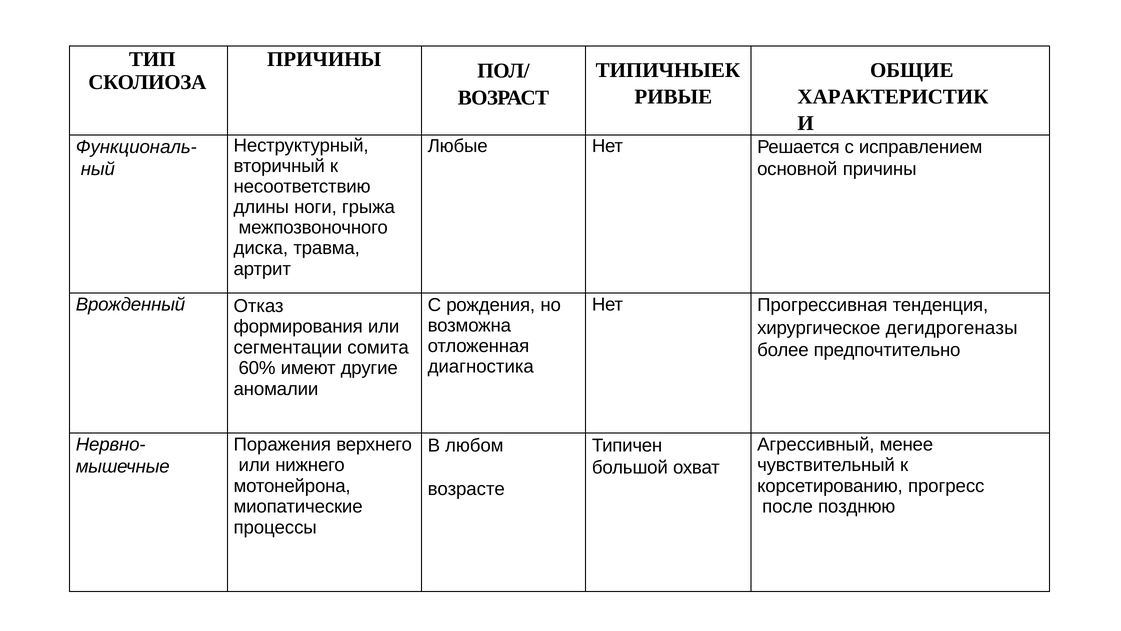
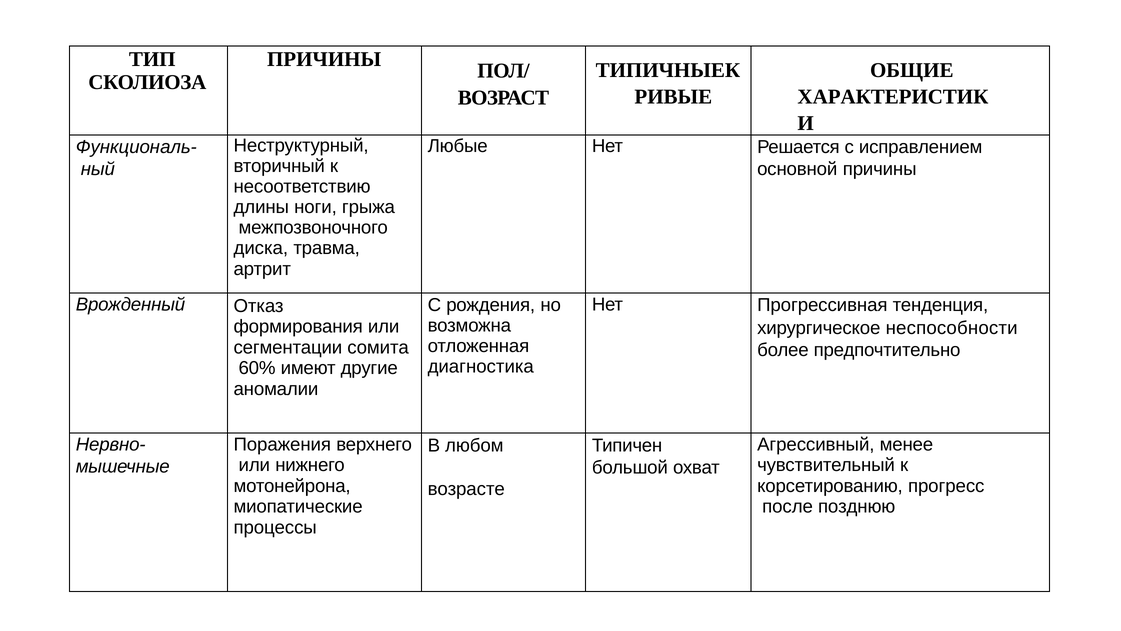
дегидрогеназы: дегидрогеназы -> неспособности (952, 328)
